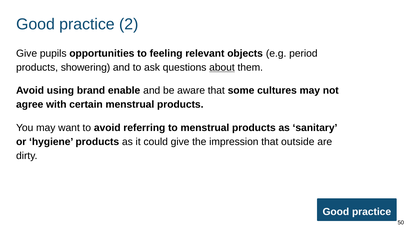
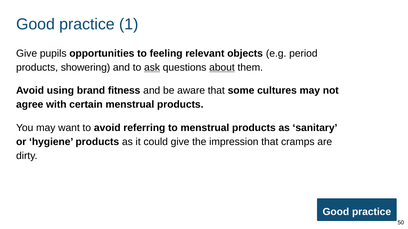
2: 2 -> 1 (129, 24)
ask underline: none -> present (152, 68)
enable: enable -> fitness (124, 91)
outside: outside -> cramps (298, 142)
